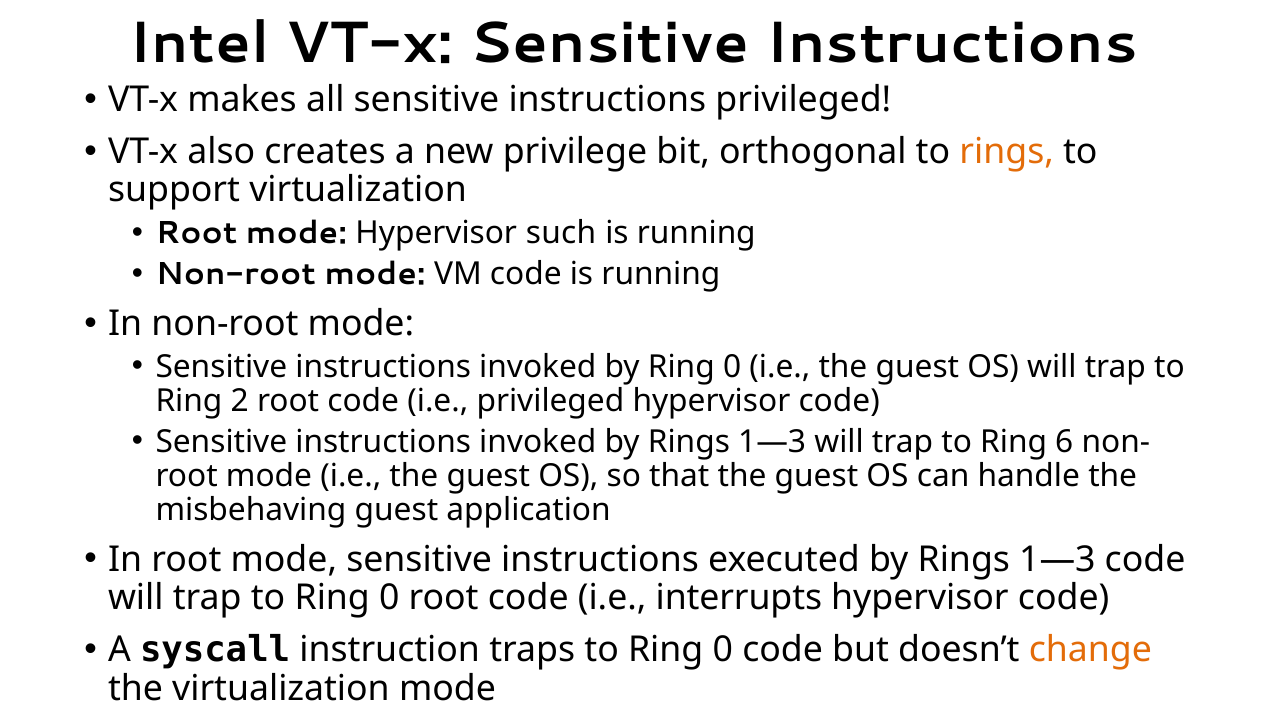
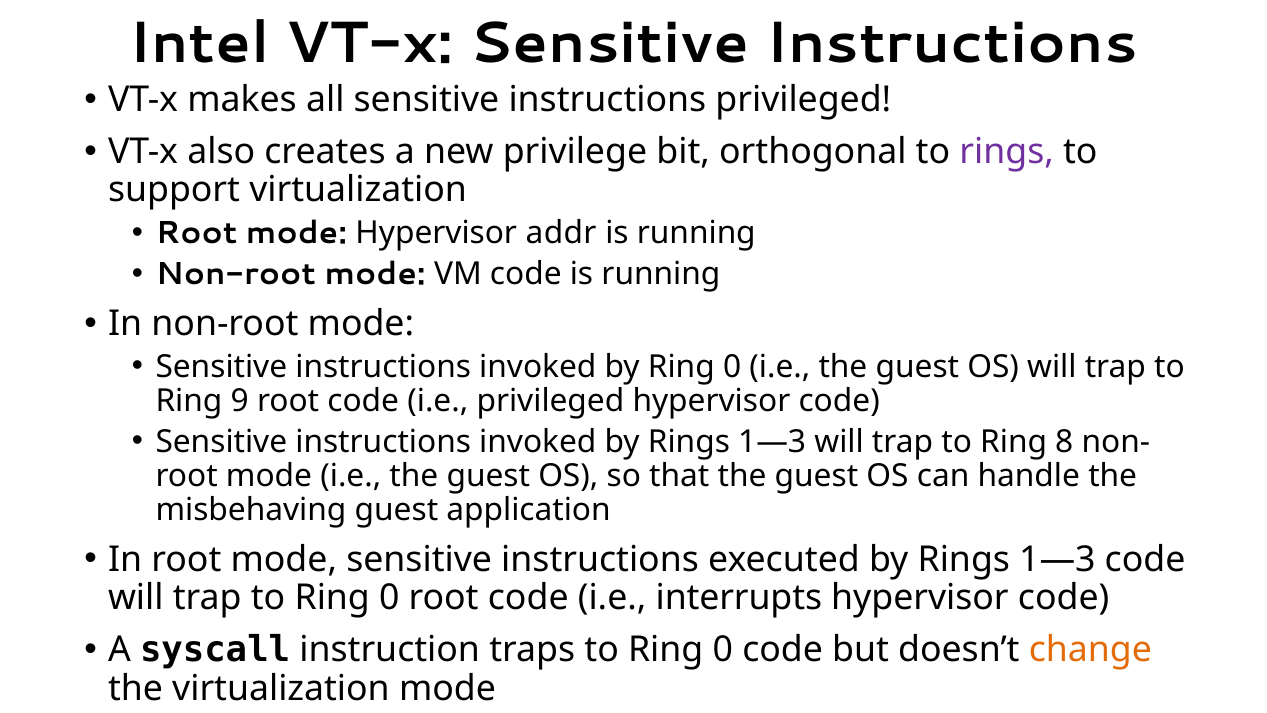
rings colour: orange -> purple (1007, 152)
such: such -> addr (561, 233)
2: 2 -> 9 (240, 401)
6: 6 -> 8 (1064, 441)
